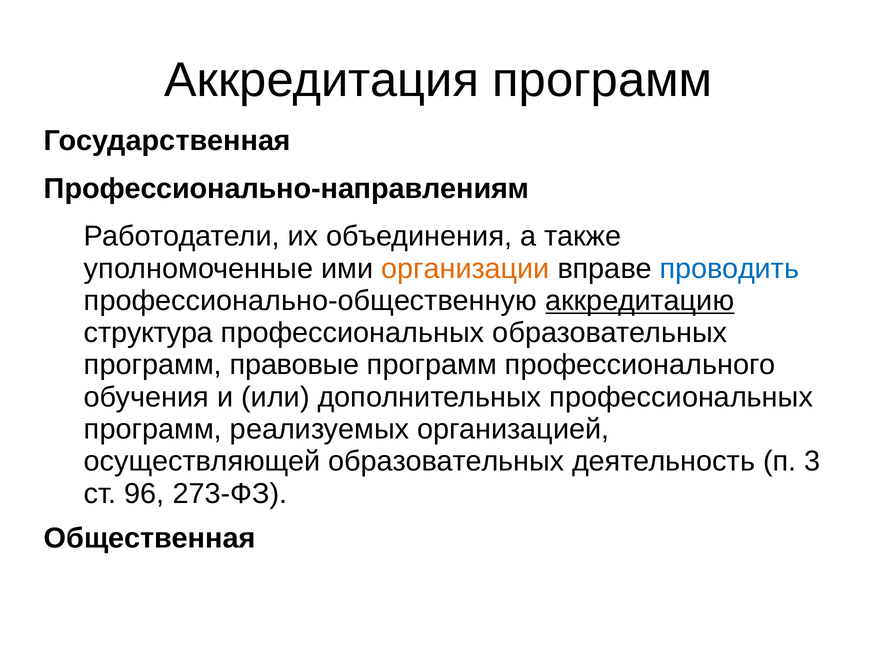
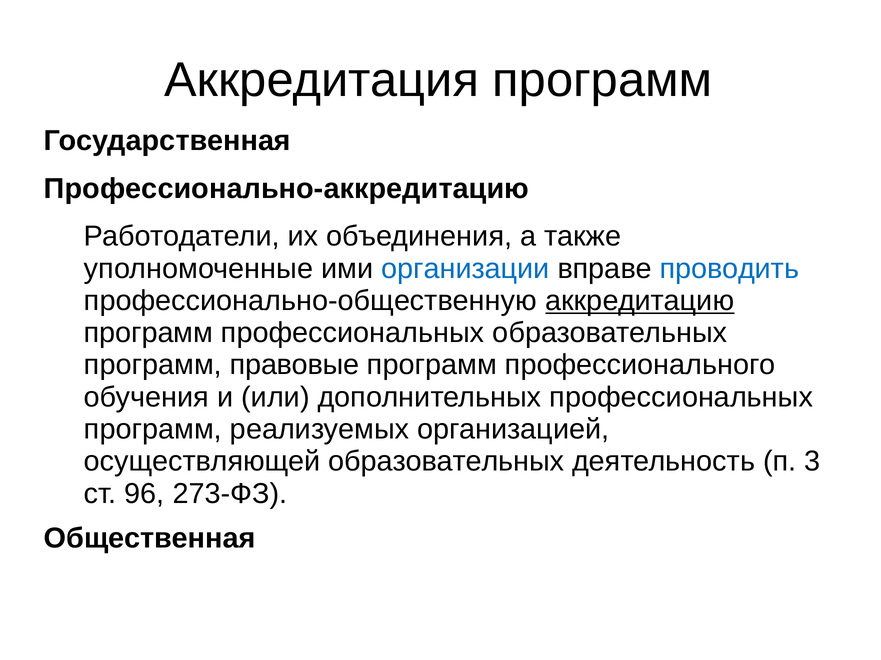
Профессионально-направлениям: Профессионально-направлениям -> Профессионально-аккредитацию (287, 189)
организации colour: orange -> blue (465, 269)
структура: структура -> программ (148, 333)
